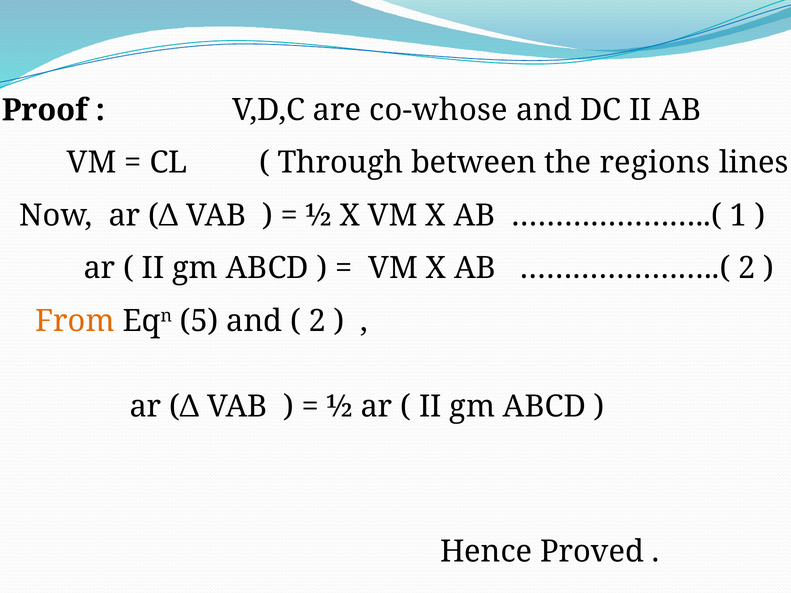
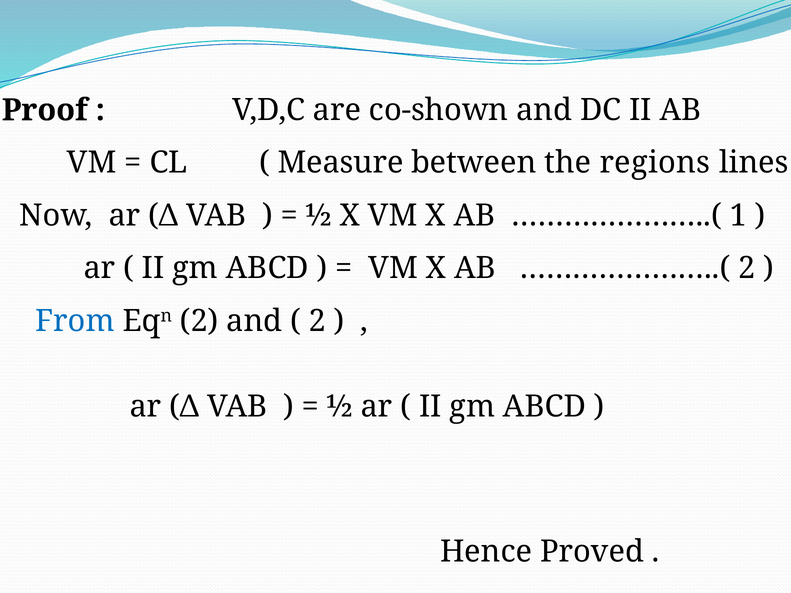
co-whose: co-whose -> co-shown (439, 110)
Through: Through -> Measure (341, 163)
From colour: orange -> blue (75, 321)
Eqn 5: 5 -> 2 (199, 321)
